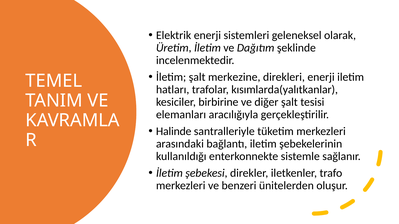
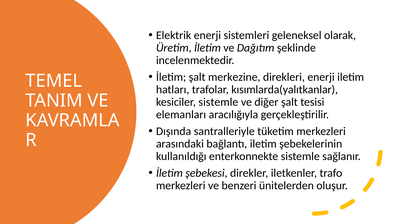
kesiciler birbirine: birbirine -> sistemle (218, 102)
Halinde: Halinde -> Dışında (174, 132)
